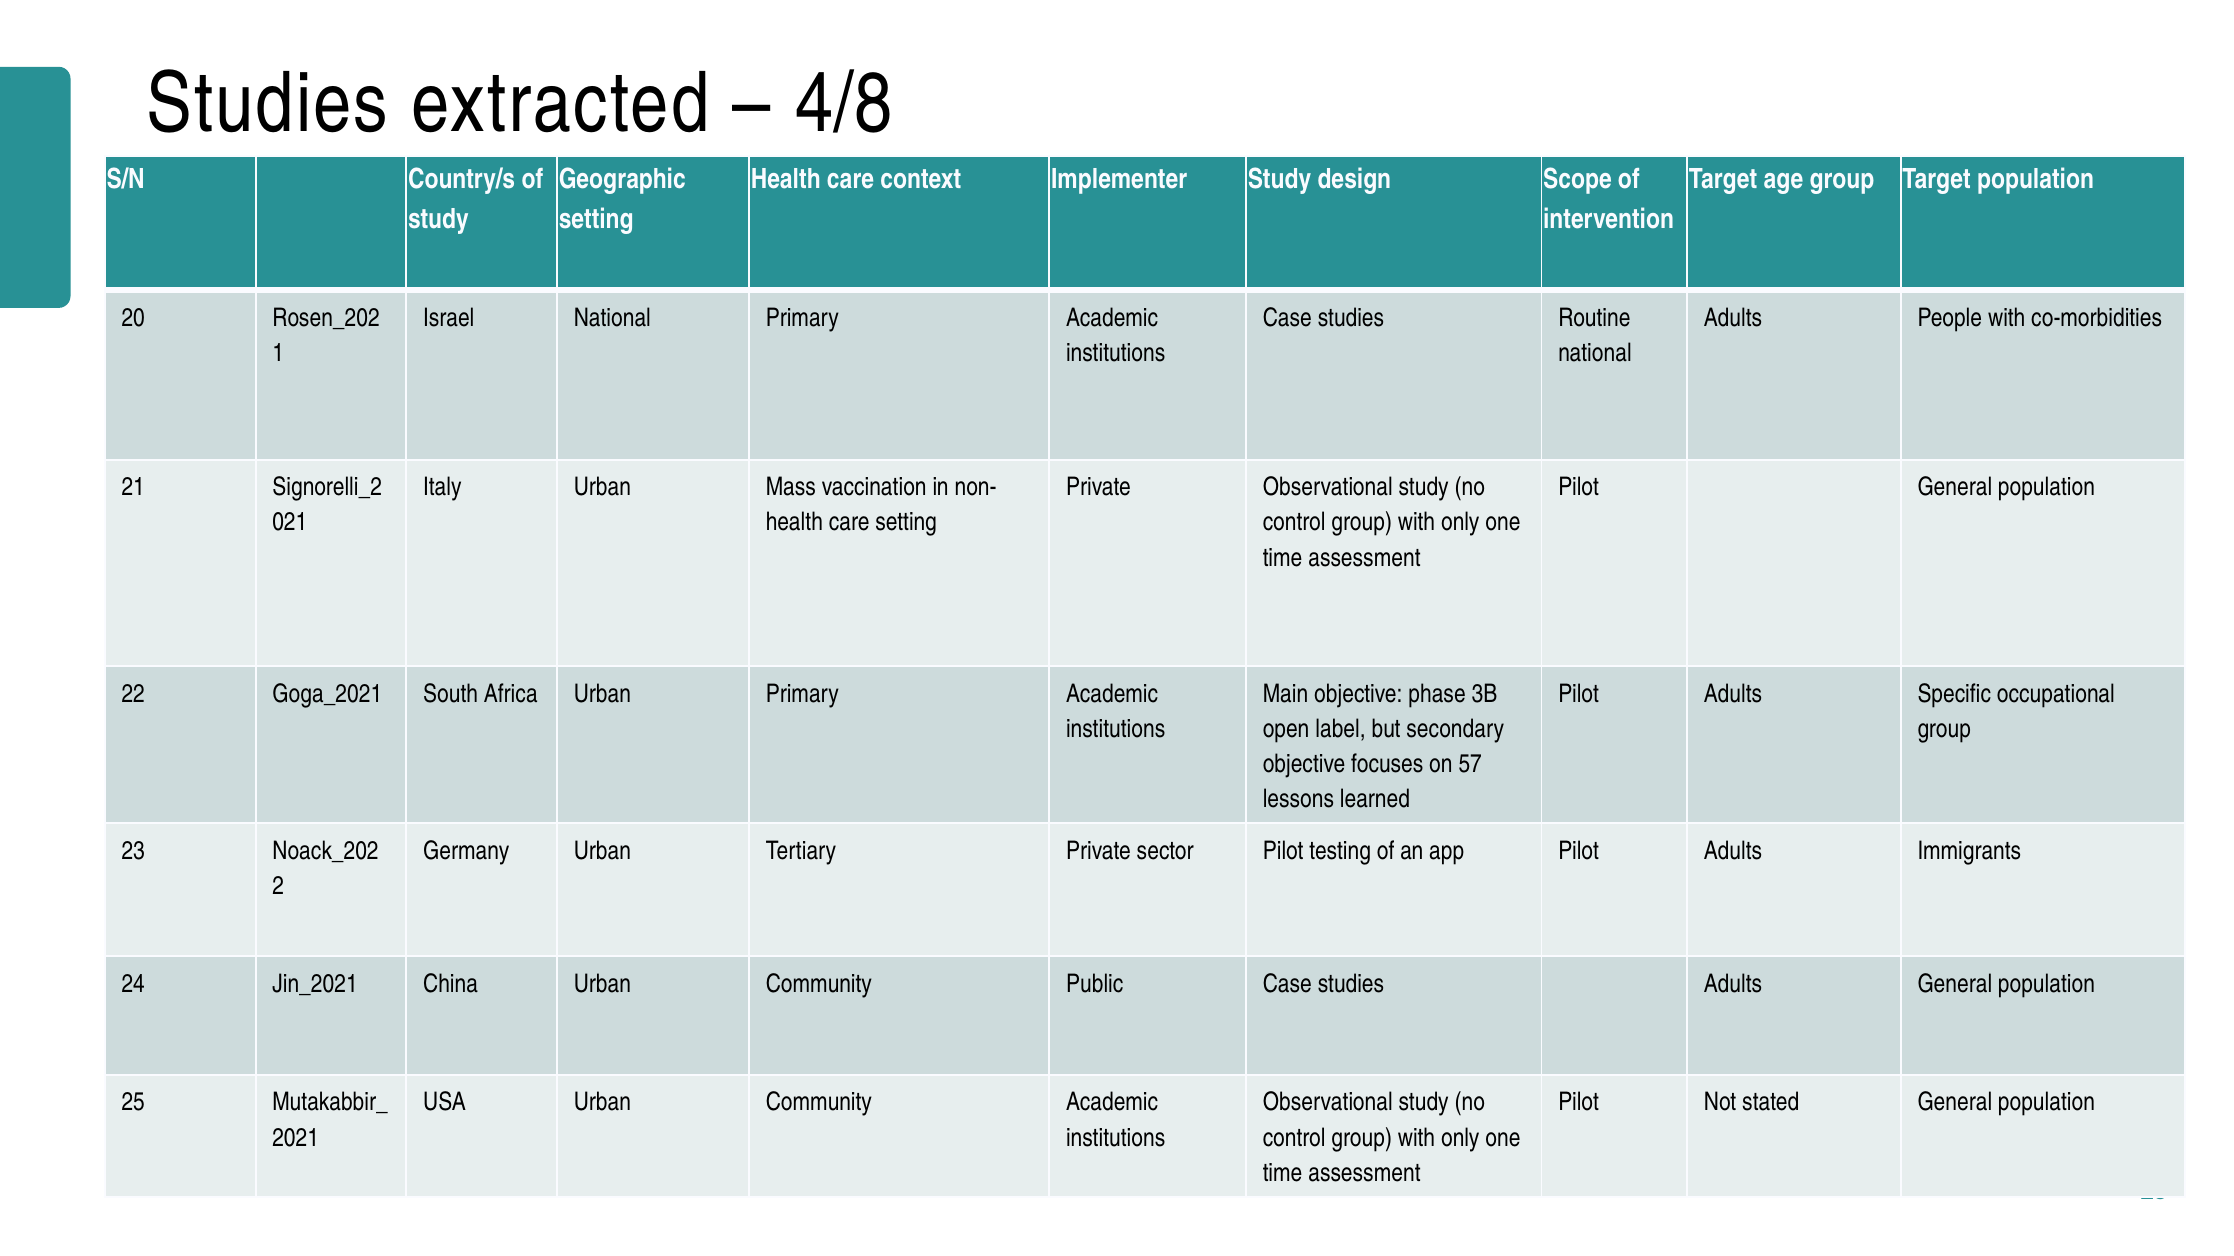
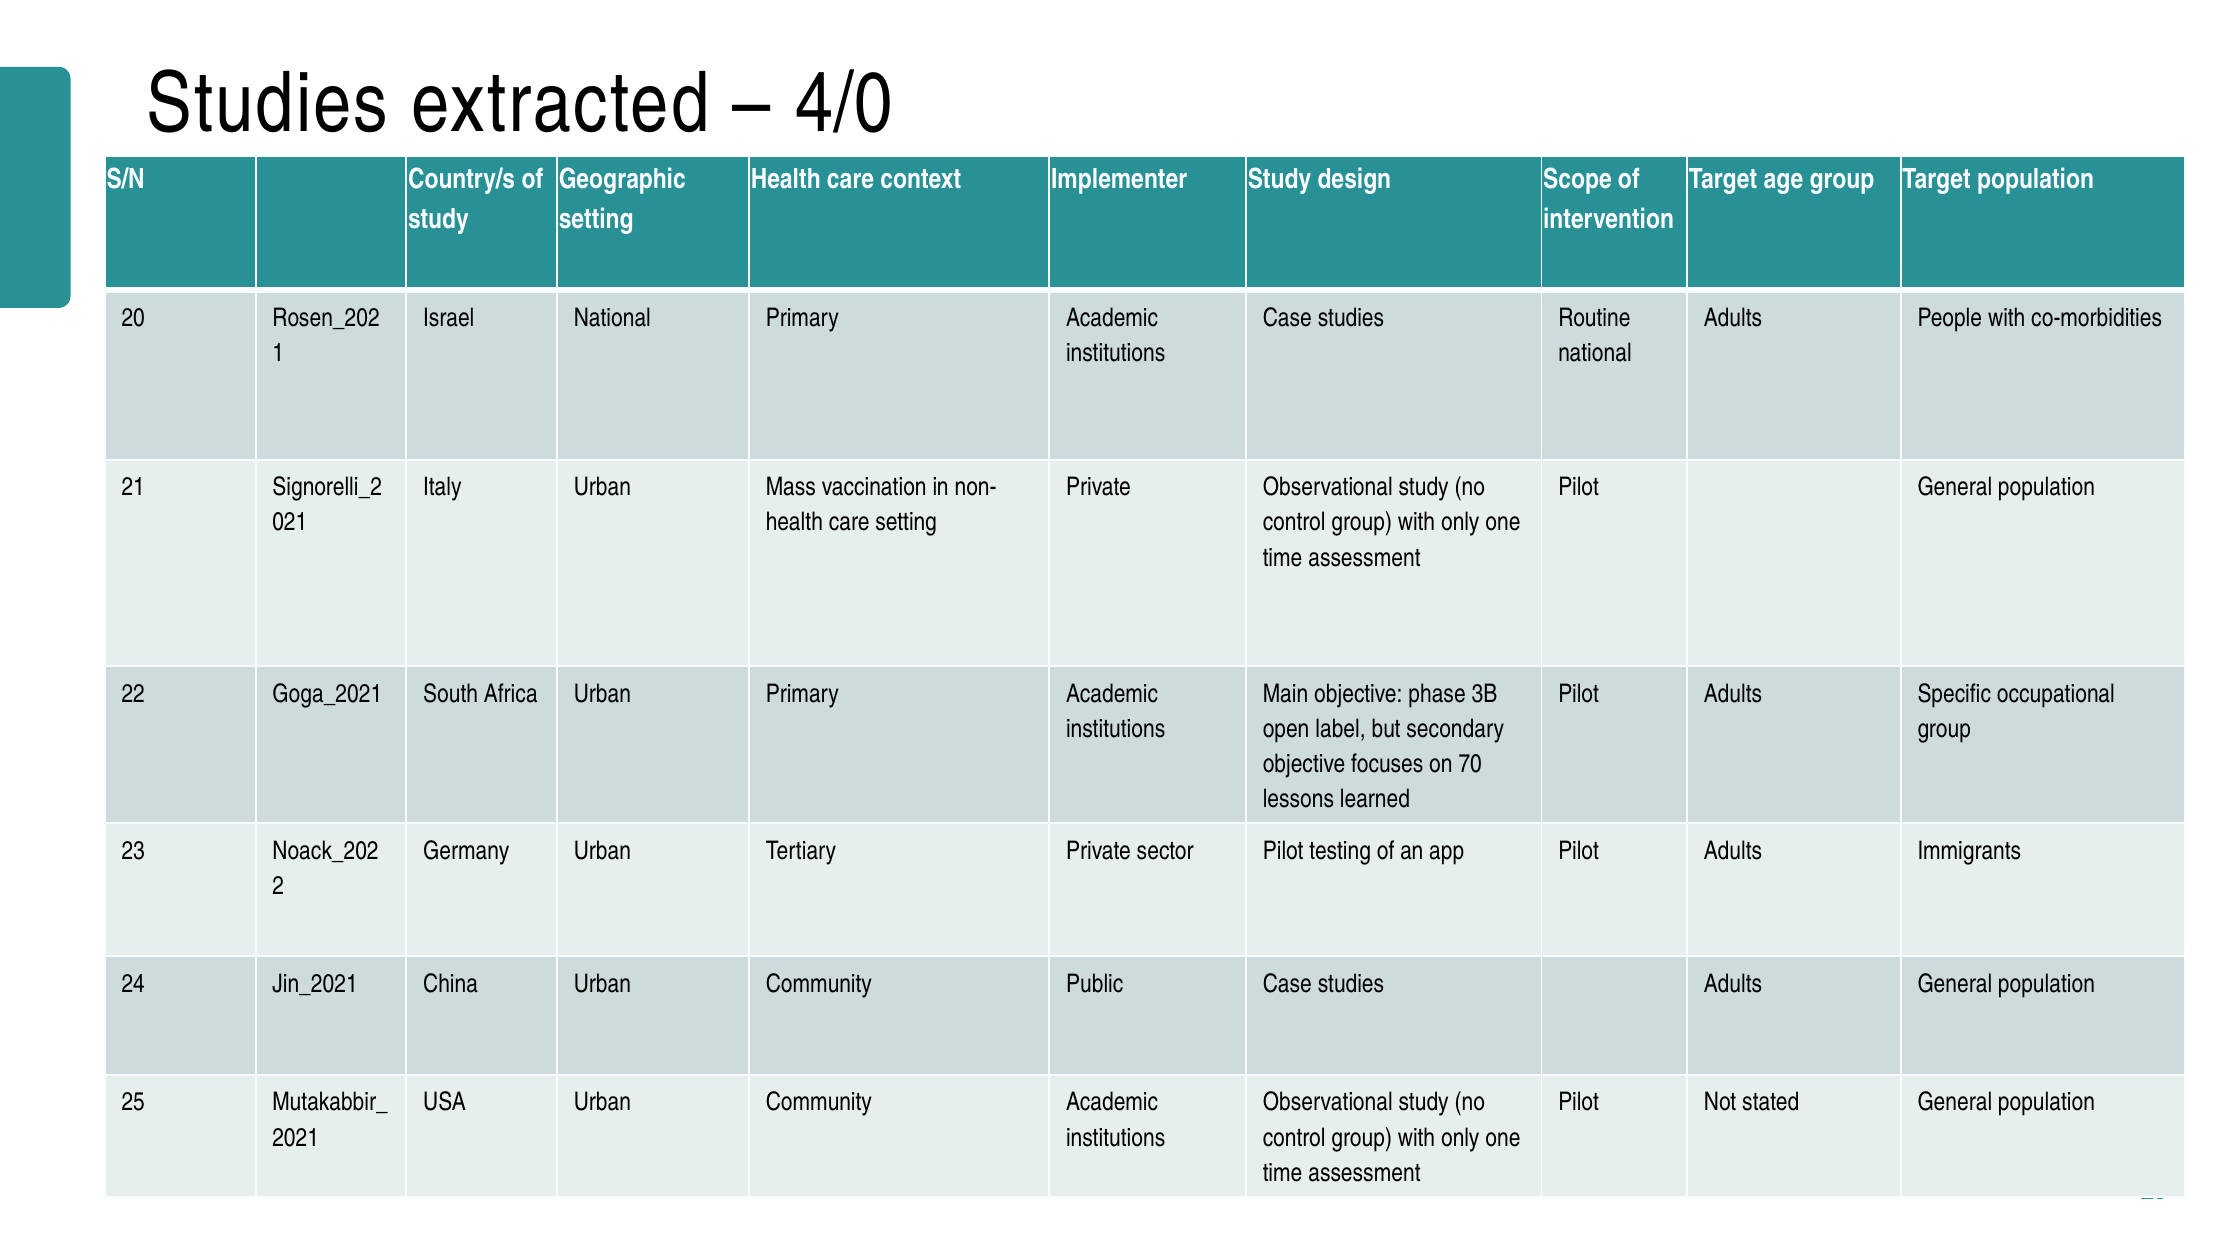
4/8: 4/8 -> 4/0 (844, 103)
57: 57 -> 70 (1470, 765)
